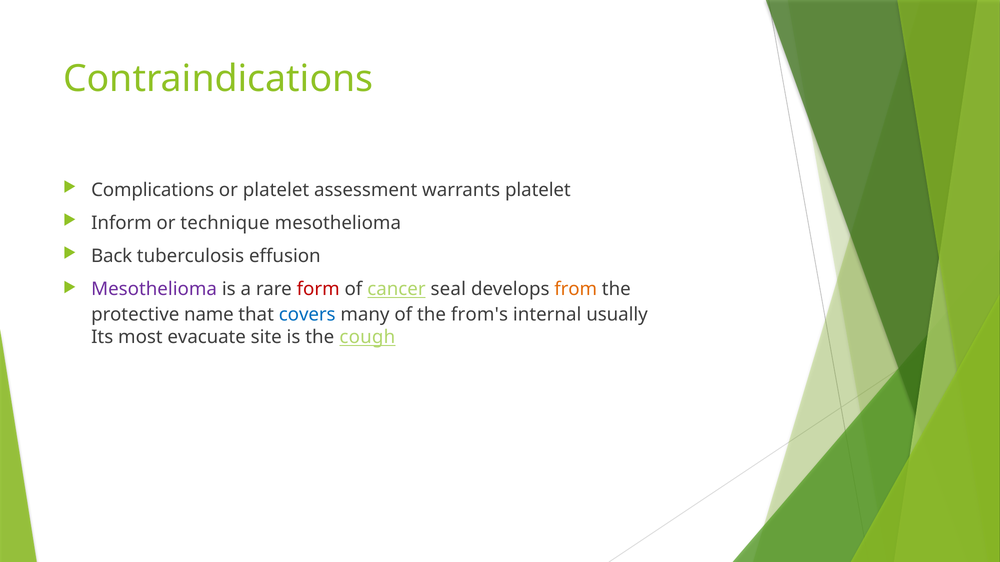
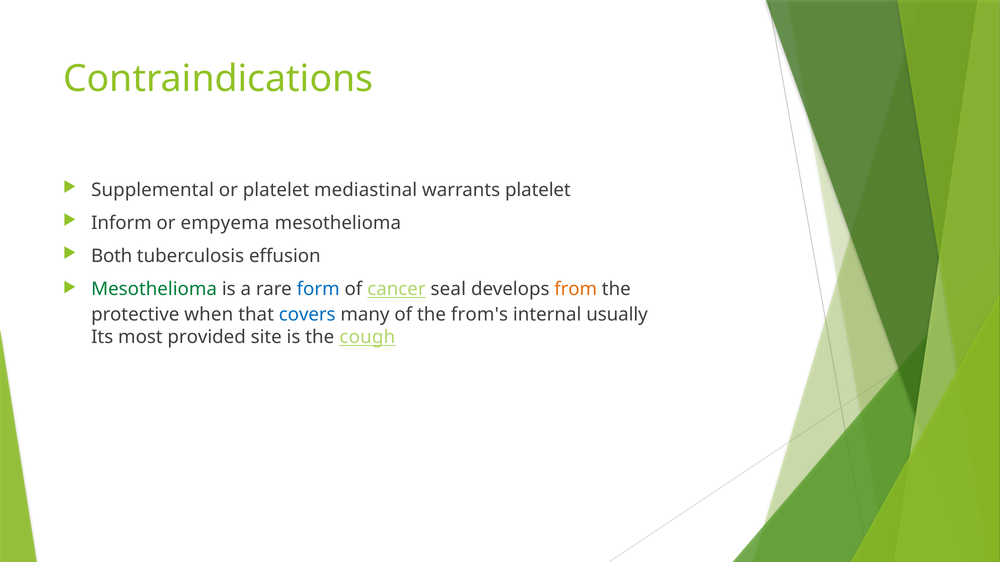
Complications: Complications -> Supplemental (153, 190)
assessment: assessment -> mediastinal (366, 190)
technique: technique -> empyema (225, 223)
Back: Back -> Both (112, 256)
Mesothelioma colour: purple -> green (154, 289)
form colour: red -> blue (318, 289)
name: name -> when (209, 315)
evacuate: evacuate -> provided (207, 337)
